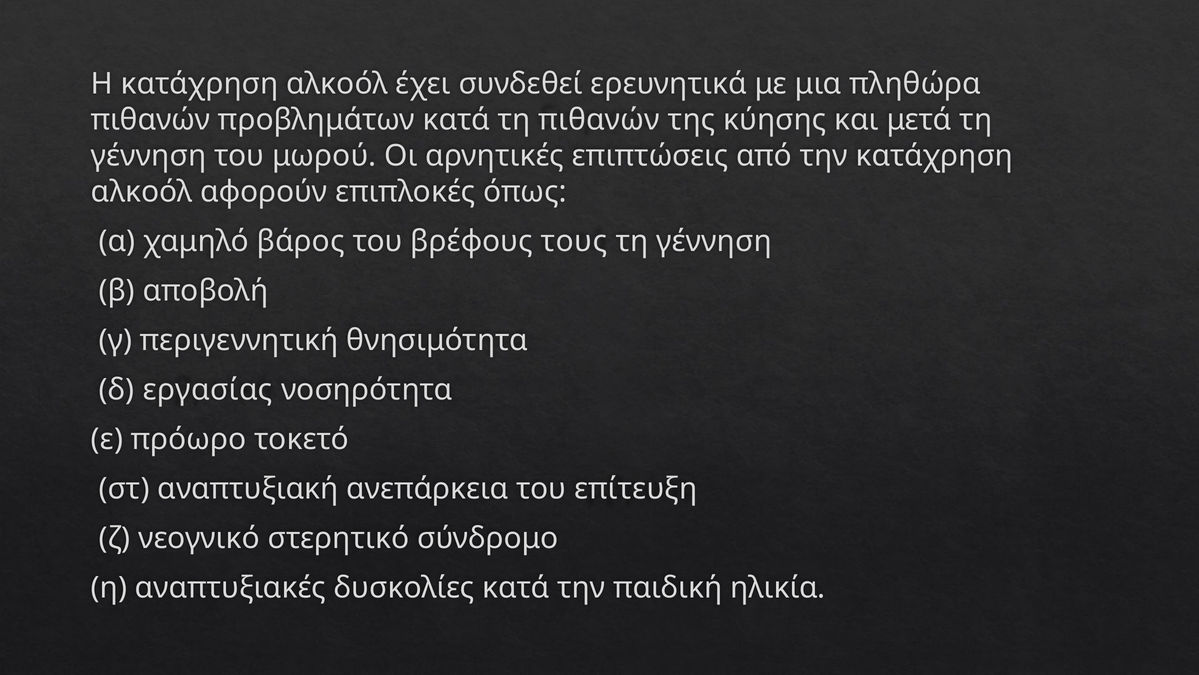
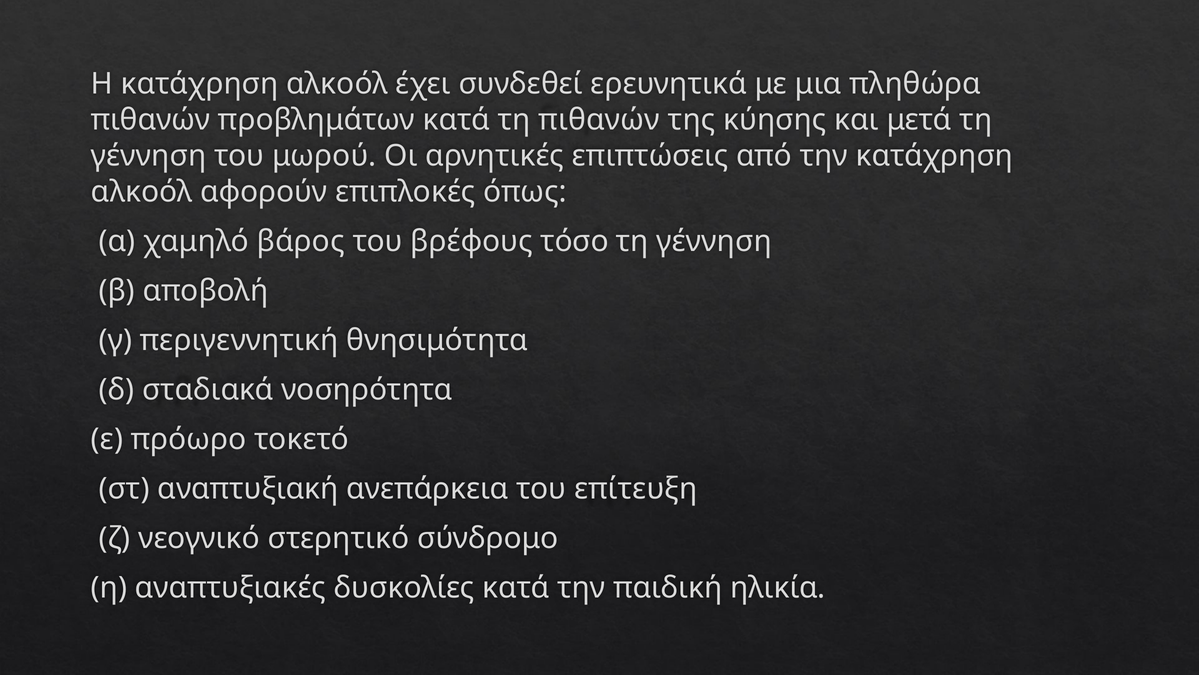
τους: τους -> τόσο (574, 241)
εργασίας: εργασίας -> σταδιακά (208, 389)
